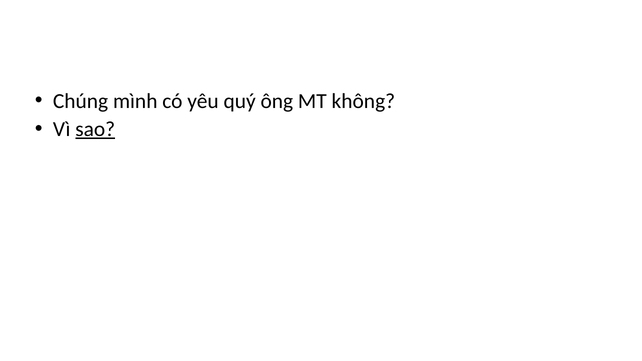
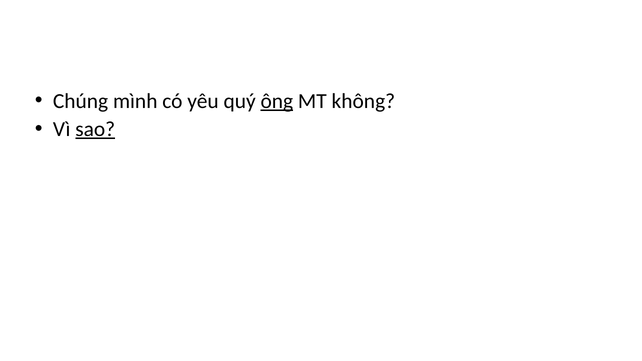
ông underline: none -> present (277, 101)
